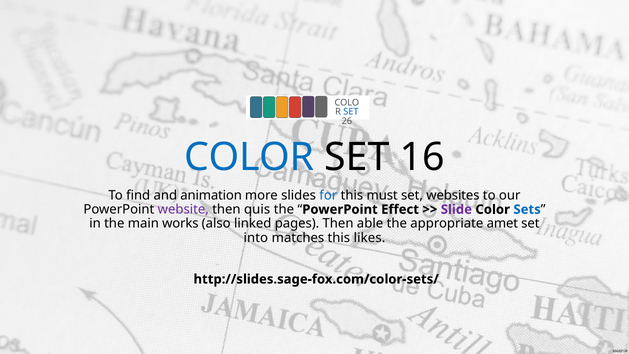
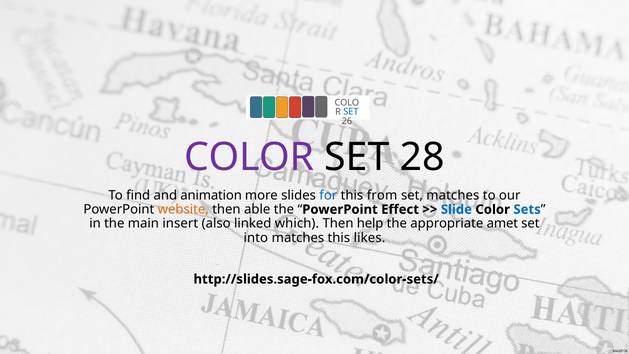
COLOR colour: blue -> purple (249, 157)
16: 16 -> 28 (422, 157)
must: must -> from (382, 195)
set websites: websites -> matches (453, 195)
website colour: purple -> orange (183, 209)
quis: quis -> able (257, 209)
Slide colour: purple -> blue (456, 209)
works: works -> insert (180, 224)
pages: pages -> which (297, 224)
able: able -> help (370, 224)
